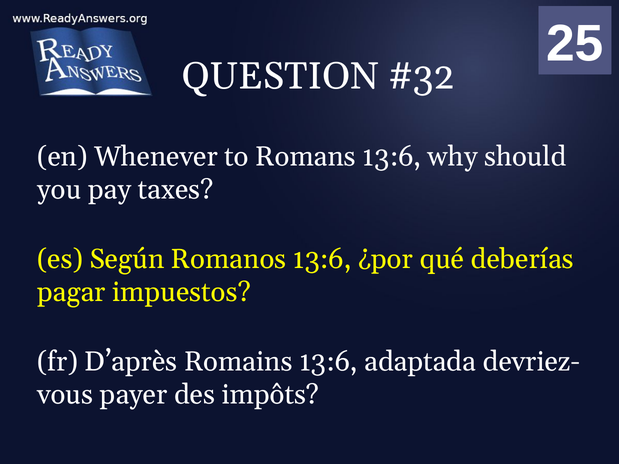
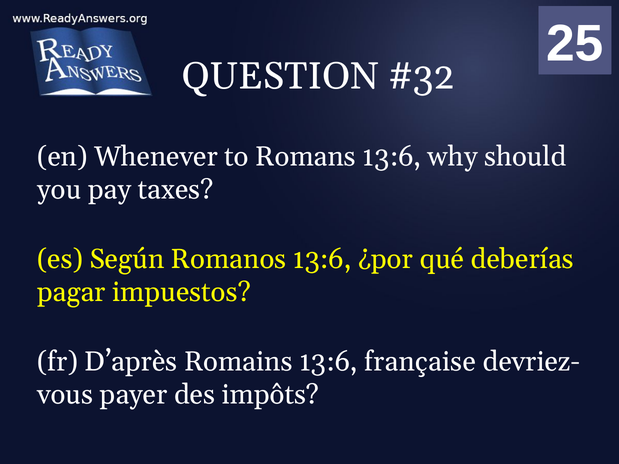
adaptada: adaptada -> française (420, 362)
